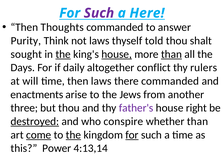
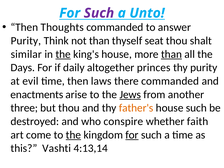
Here: Here -> Unto (147, 13)
not laws: laws -> than (99, 41)
told: told -> seat (154, 41)
sought: sought -> similar (26, 54)
house underline: present -> none (117, 54)
conflict: conflict -> princes (154, 68)
thy rulers: rulers -> purity (204, 68)
will: will -> evil (30, 81)
Jews underline: none -> present (130, 94)
father's colour: purple -> orange (136, 108)
house right: right -> such (196, 108)
destroyed underline: present -> none (35, 121)
whether than: than -> faith (198, 121)
come underline: present -> none (39, 135)
Power: Power -> Vashti (57, 148)
